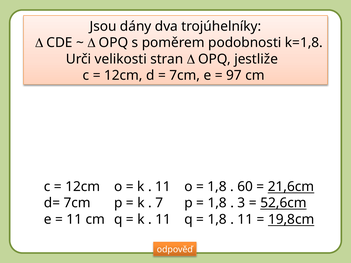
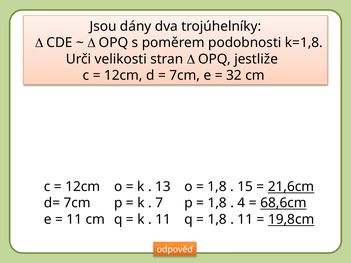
97: 97 -> 32 (234, 76)
11: 11 -> 13 (163, 187)
60: 60 -> 15 (245, 187)
3: 3 -> 4 (241, 203)
52,6cm: 52,6cm -> 68,6cm (283, 203)
